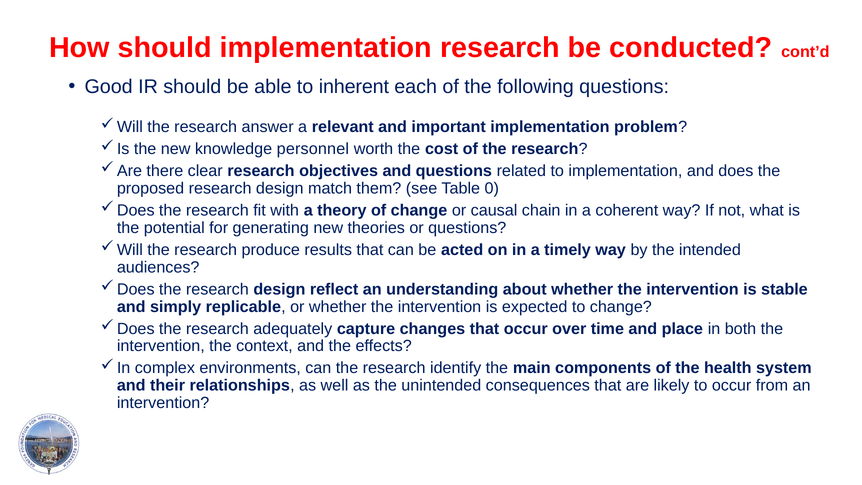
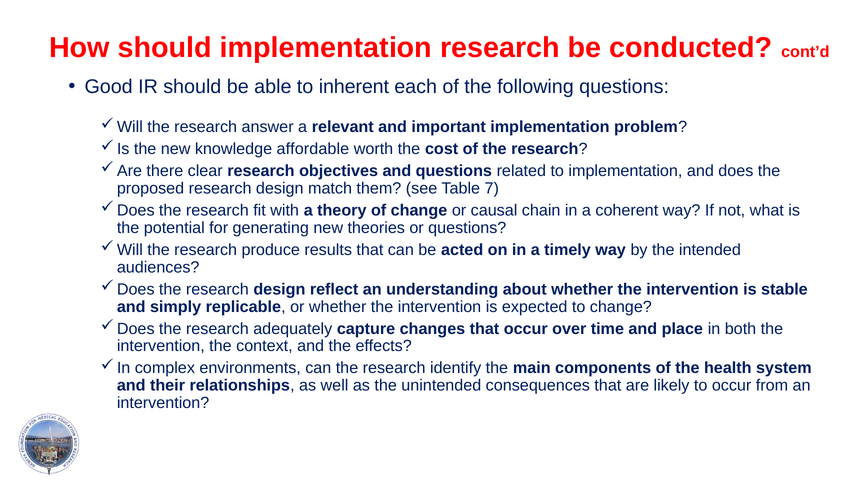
personnel: personnel -> affordable (313, 149)
0: 0 -> 7 (492, 188)
